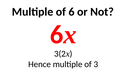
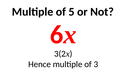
of 6: 6 -> 5 (71, 12)
